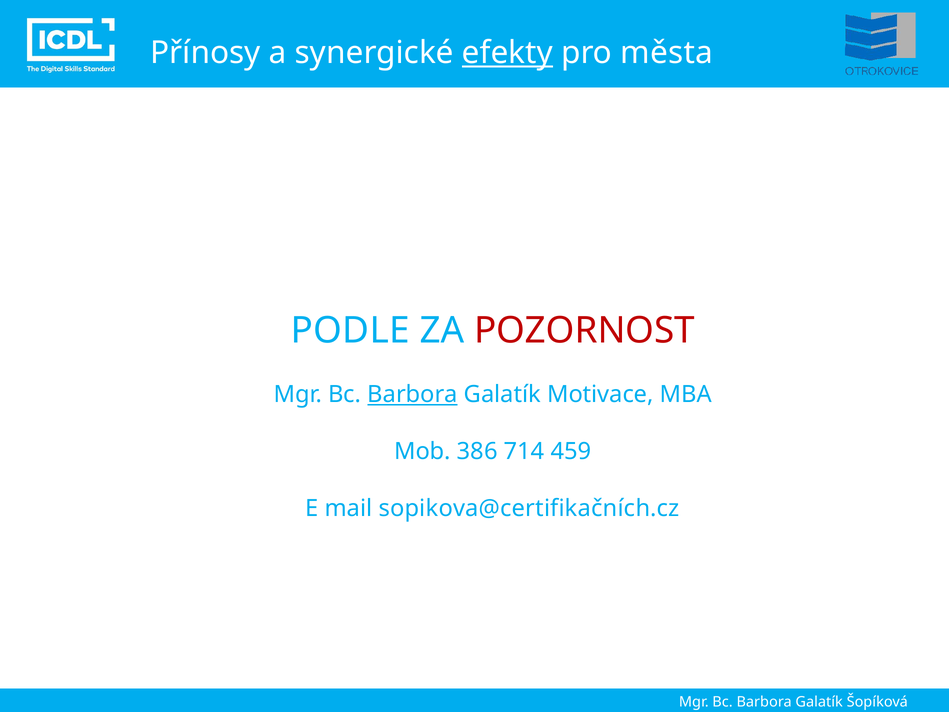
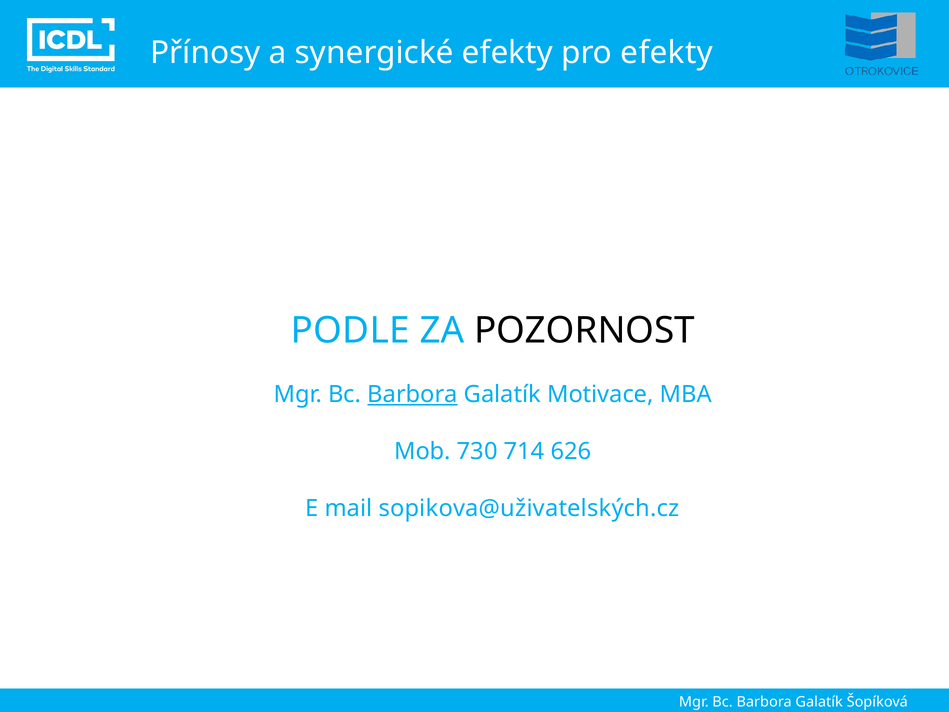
efekty underline: present -> none (507, 53)
pro města: města -> efekty (667, 53)
POZORNOST colour: red -> black (584, 330)
386: 386 -> 730 (477, 451)
459: 459 -> 626 (571, 451)
sopikova@certifikačních.cz: sopikova@certifikačních.cz -> sopikova@uživatelských.cz (529, 508)
